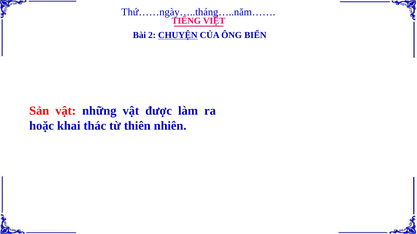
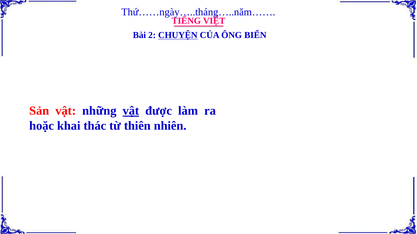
vật underline: none -> present (131, 111)
